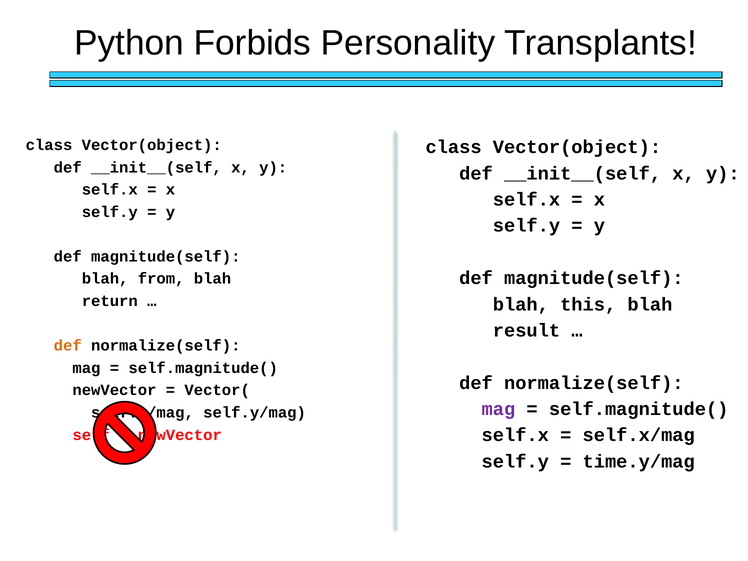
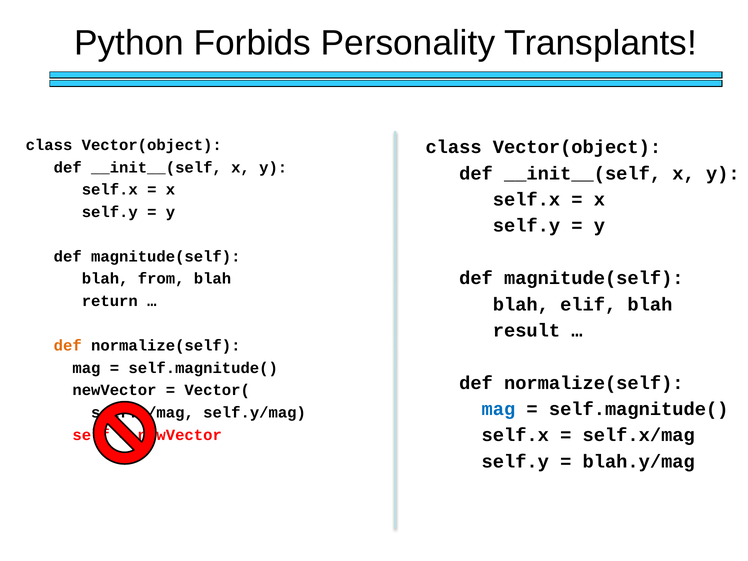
this: this -> elif (588, 304)
mag colour: purple -> blue (498, 409)
time.y/mag: time.y/mag -> blah.y/mag (639, 461)
